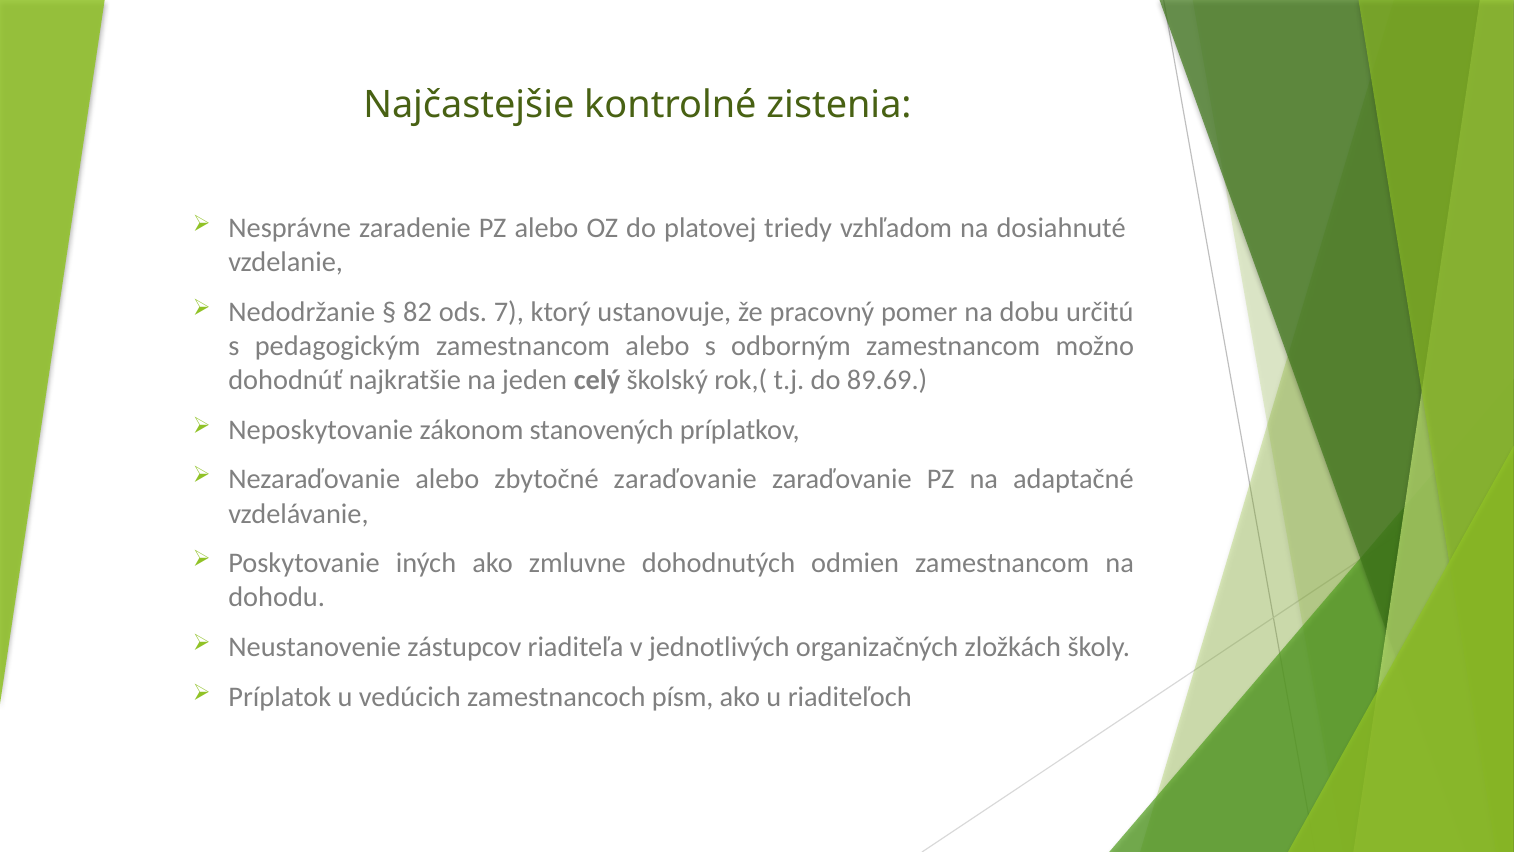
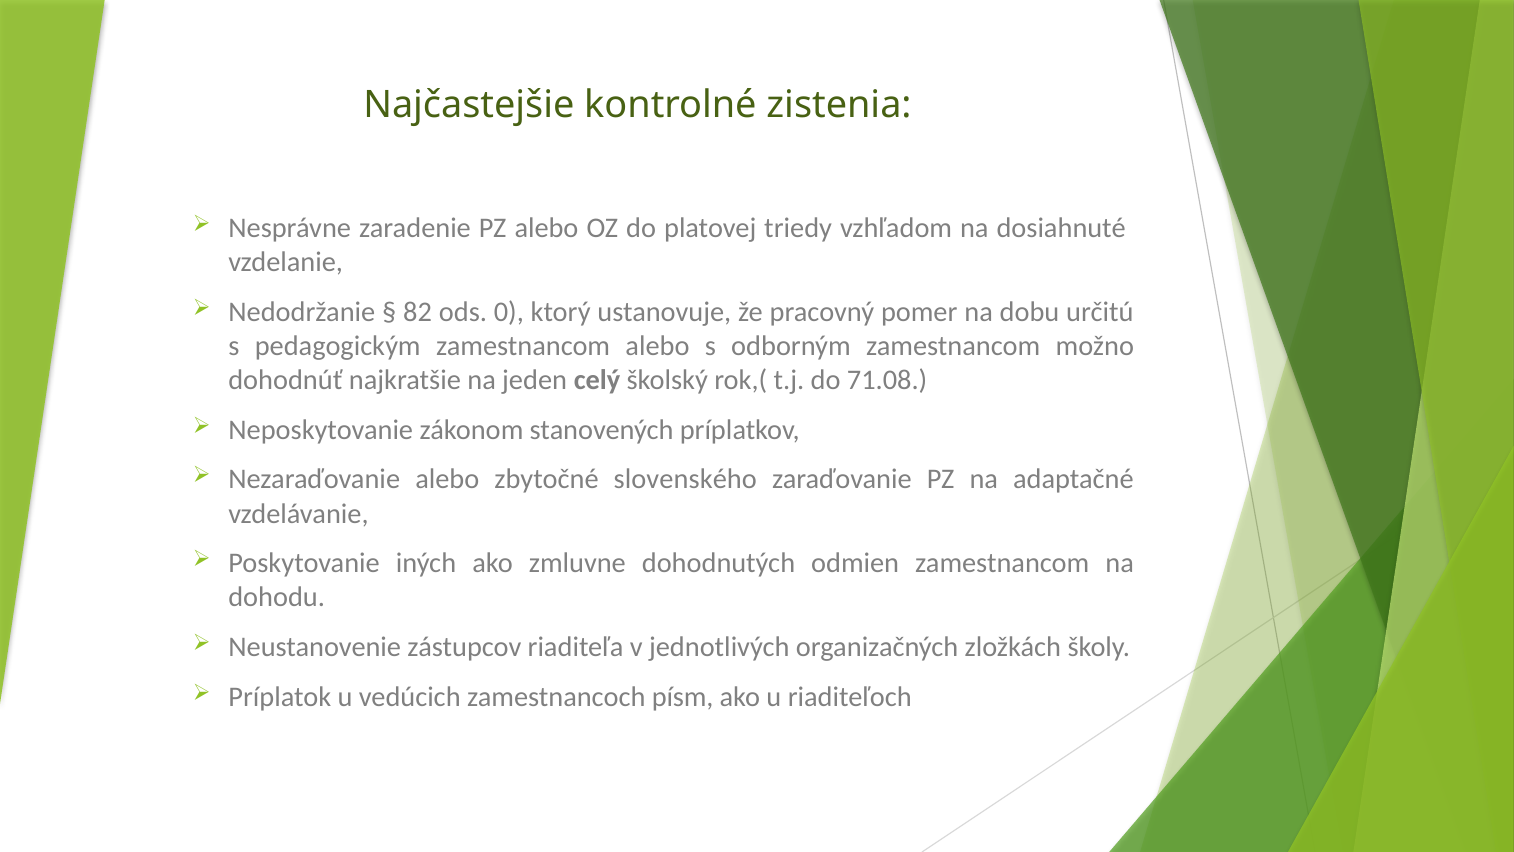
7: 7 -> 0 (509, 312)
89.69: 89.69 -> 71.08 (887, 380)
zbytočné zaraďovanie: zaraďovanie -> slovenského (685, 479)
